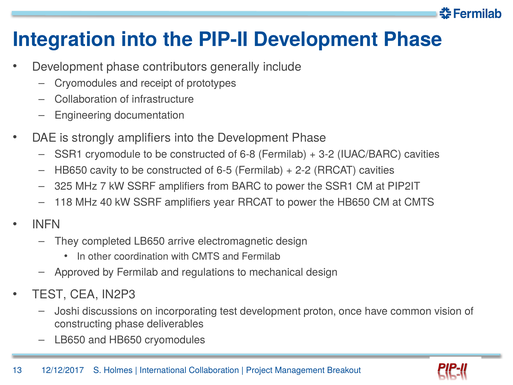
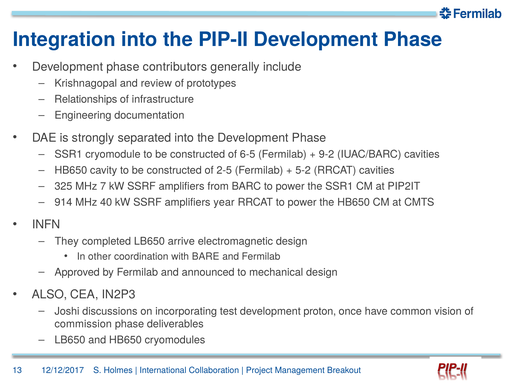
Cryomodules: Cryomodules -> Krishnagopal (86, 83)
receipt: receipt -> review (156, 83)
Collaboration: Collaboration -> Relationships (86, 99)
strongly amplifiers: amplifiers -> separated (144, 138)
6-8: 6-8 -> 6-5 (248, 154)
3-2: 3-2 -> 9-2 (326, 154)
6-5: 6-5 -> 2-5 (224, 170)
2-2: 2-2 -> 5-2 (303, 170)
118: 118 -> 914 (63, 202)
with CMTS: CMTS -> BARE (206, 256)
regulations: regulations -> announced (208, 272)
TEST: TEST -> ALSO (49, 294)
constructing: constructing -> commission (83, 324)
